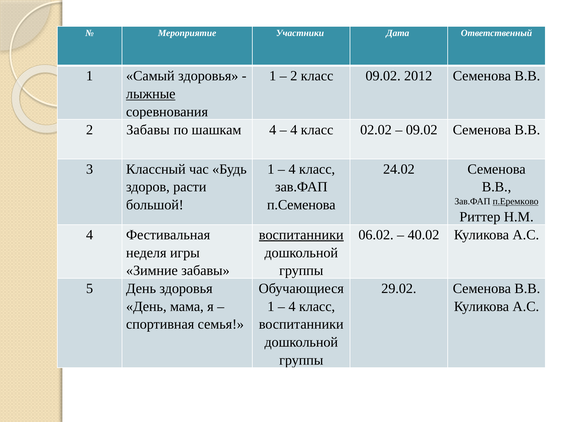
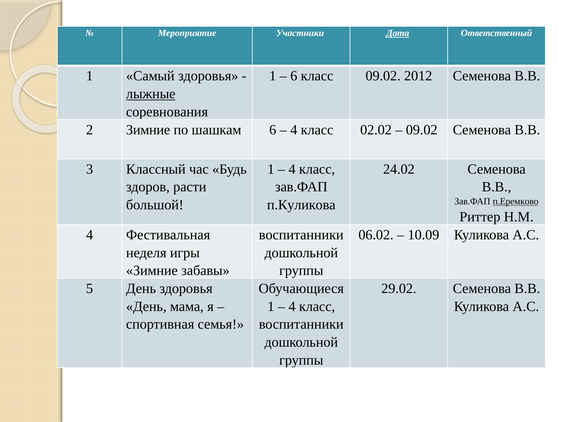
Дата underline: none -> present (398, 33)
2: 2 -> 6 (294, 76)
2 Забавы: Забавы -> Зимние (148, 130)
шашкам 4: 4 -> 6 (273, 130)
п.Семенова: п.Семенова -> п.Куликова (301, 205)
воспитанники underline: present -> none (301, 235)
40.02: 40.02 -> 10.09 (423, 235)
